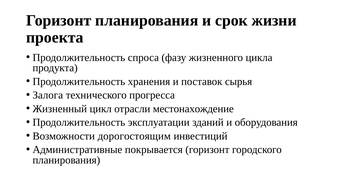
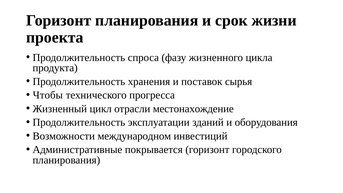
Залога: Залога -> Чтобы (48, 95)
дорогостоящим: дорогостоящим -> международном (134, 136)
